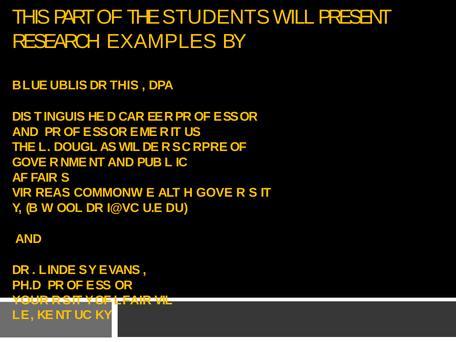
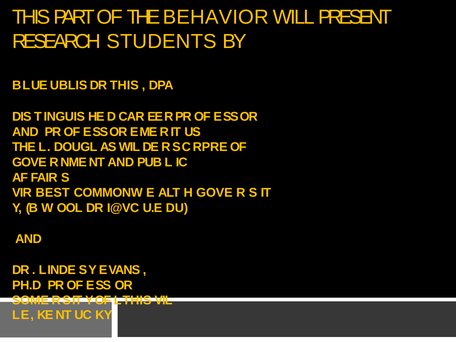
STUDENTS: STUDENTS -> BEHAVIOR (216, 17)
EXAMPLES: EXAMPLES -> STUDENTS (162, 41)
REAS: REAS -> BEST (53, 193)
YOUR: YOUR -> SOME (30, 300)
L FAIR: FAIR -> THIS (137, 300)
